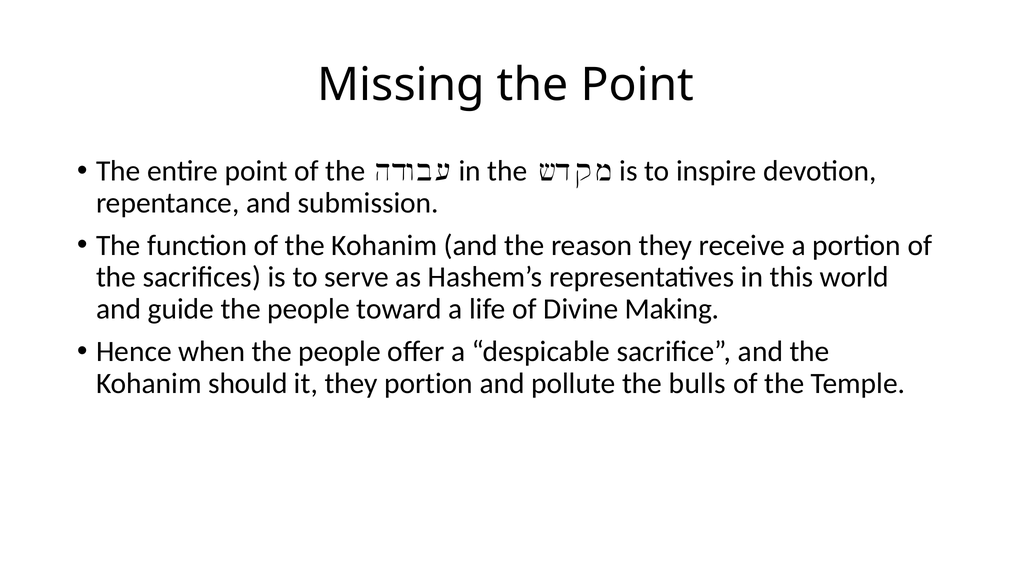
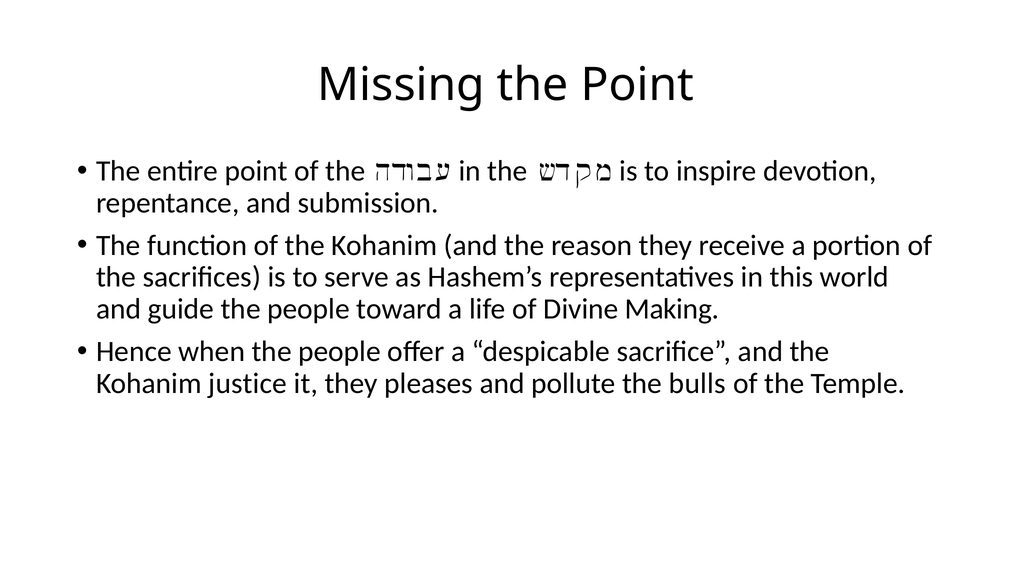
should: should -> justice (248, 383)
they portion: portion -> pleases (429, 383)
